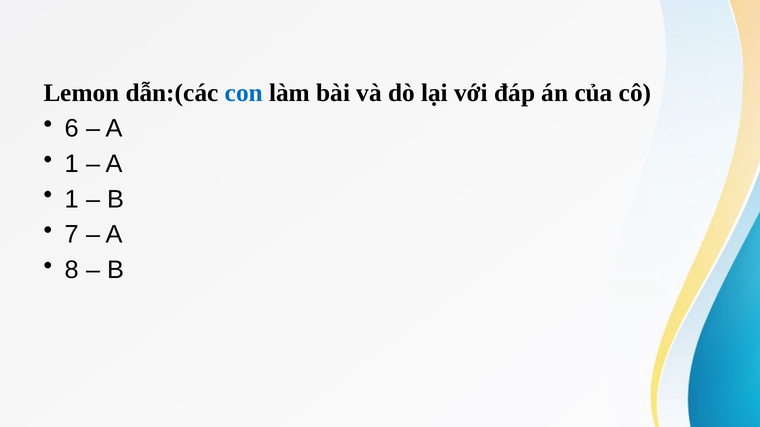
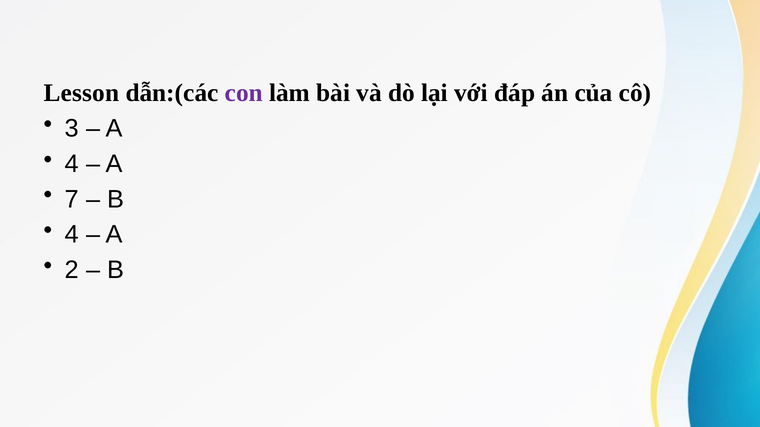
Lemon: Lemon -> Lesson (81, 93)
con colour: blue -> purple (244, 93)
6: 6 -> 3 (72, 128)
1: 1 -> 4 (72, 164)
1: 1 -> 7 (72, 199)
7: 7 -> 4 (72, 235)
8: 8 -> 2 (72, 270)
